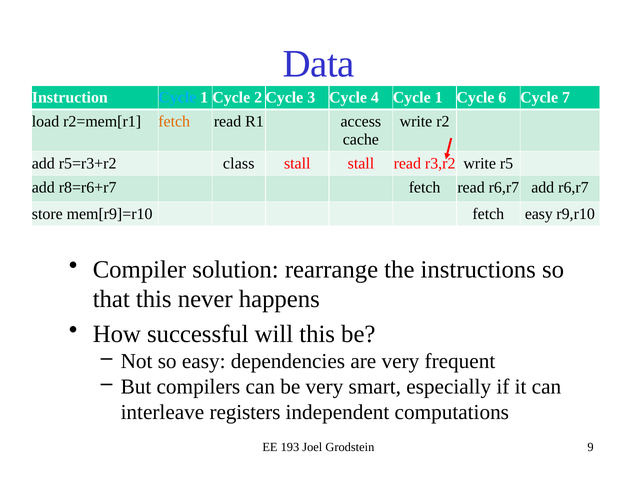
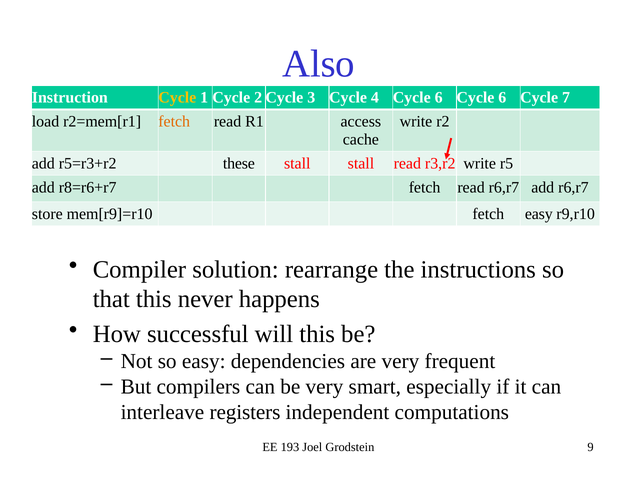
Data: Data -> Also (319, 64)
Cycle colour: light blue -> yellow (177, 98)
4 Cycle 1: 1 -> 6 (439, 98)
class: class -> these (239, 163)
